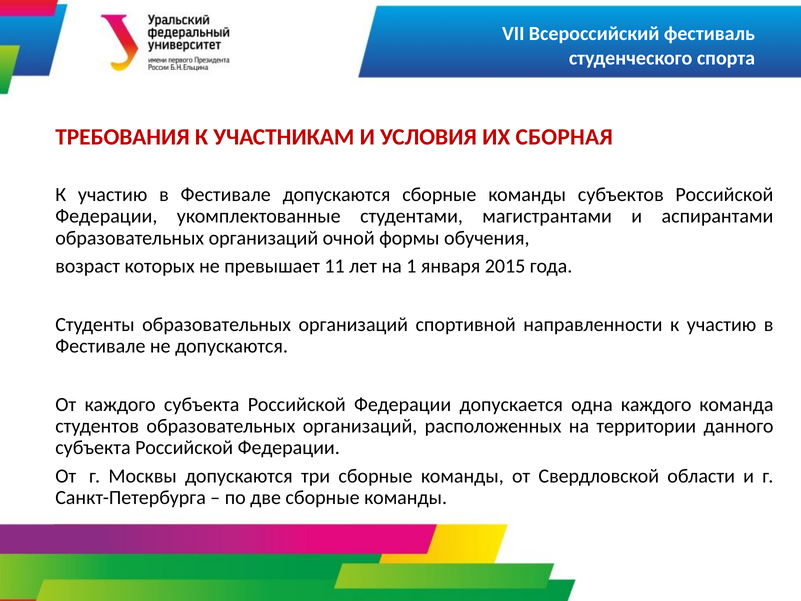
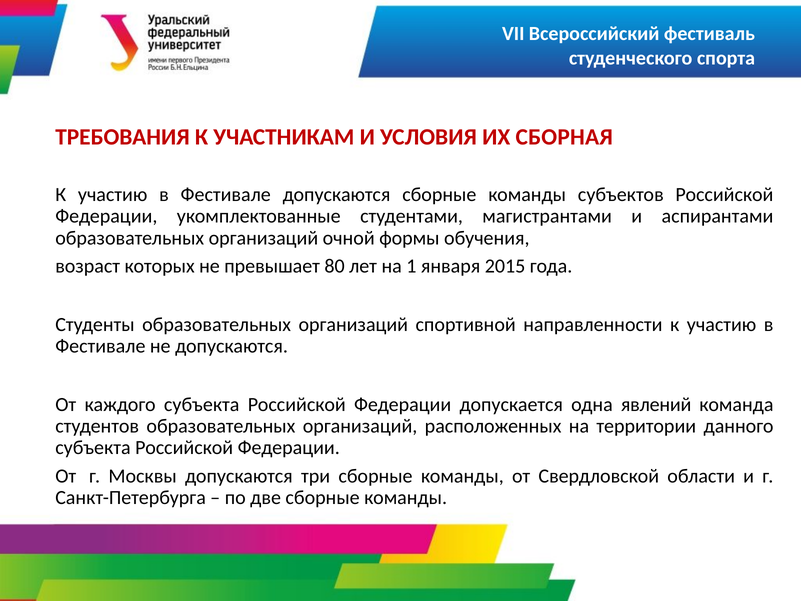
11: 11 -> 80 (335, 266)
одна каждого: каждого -> явлений (656, 404)
